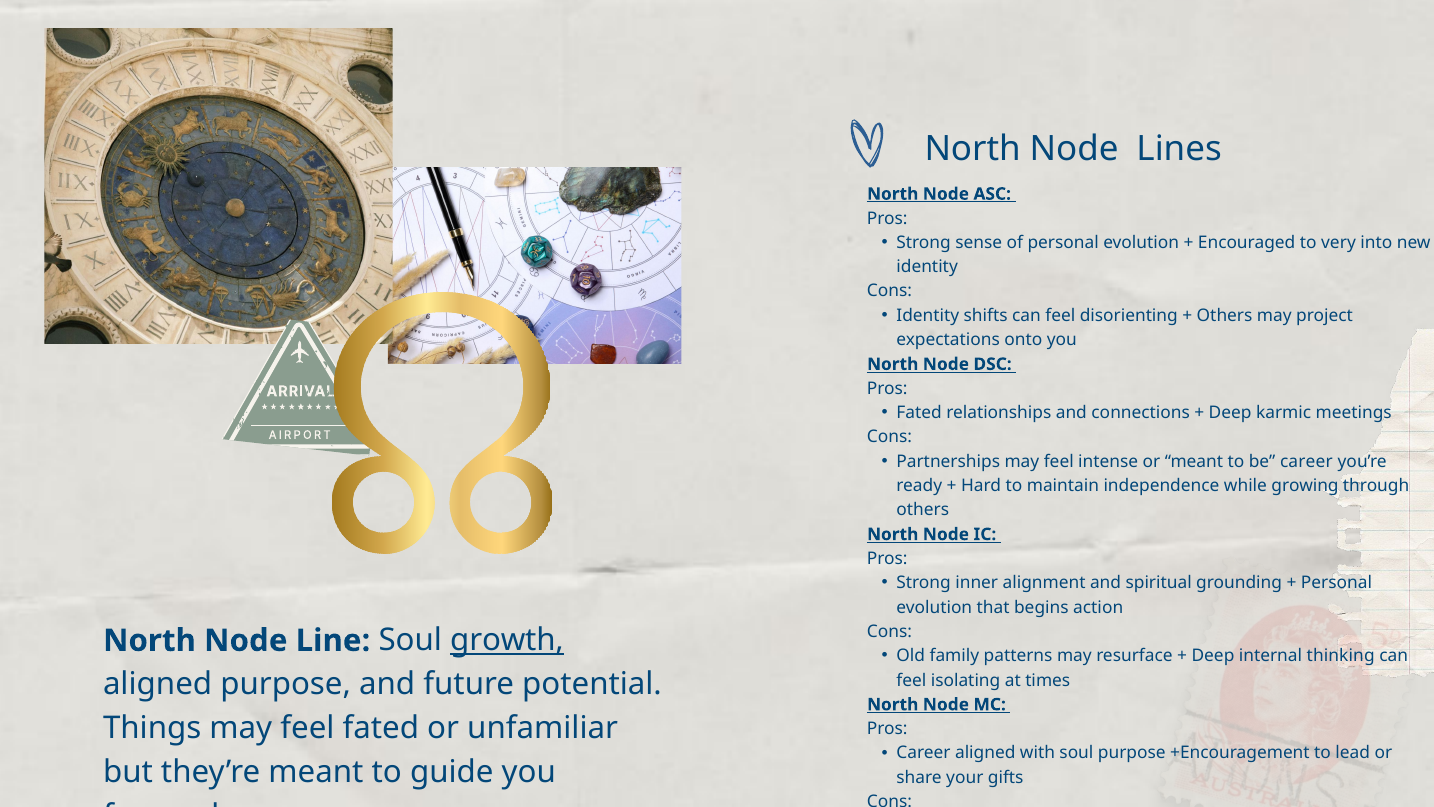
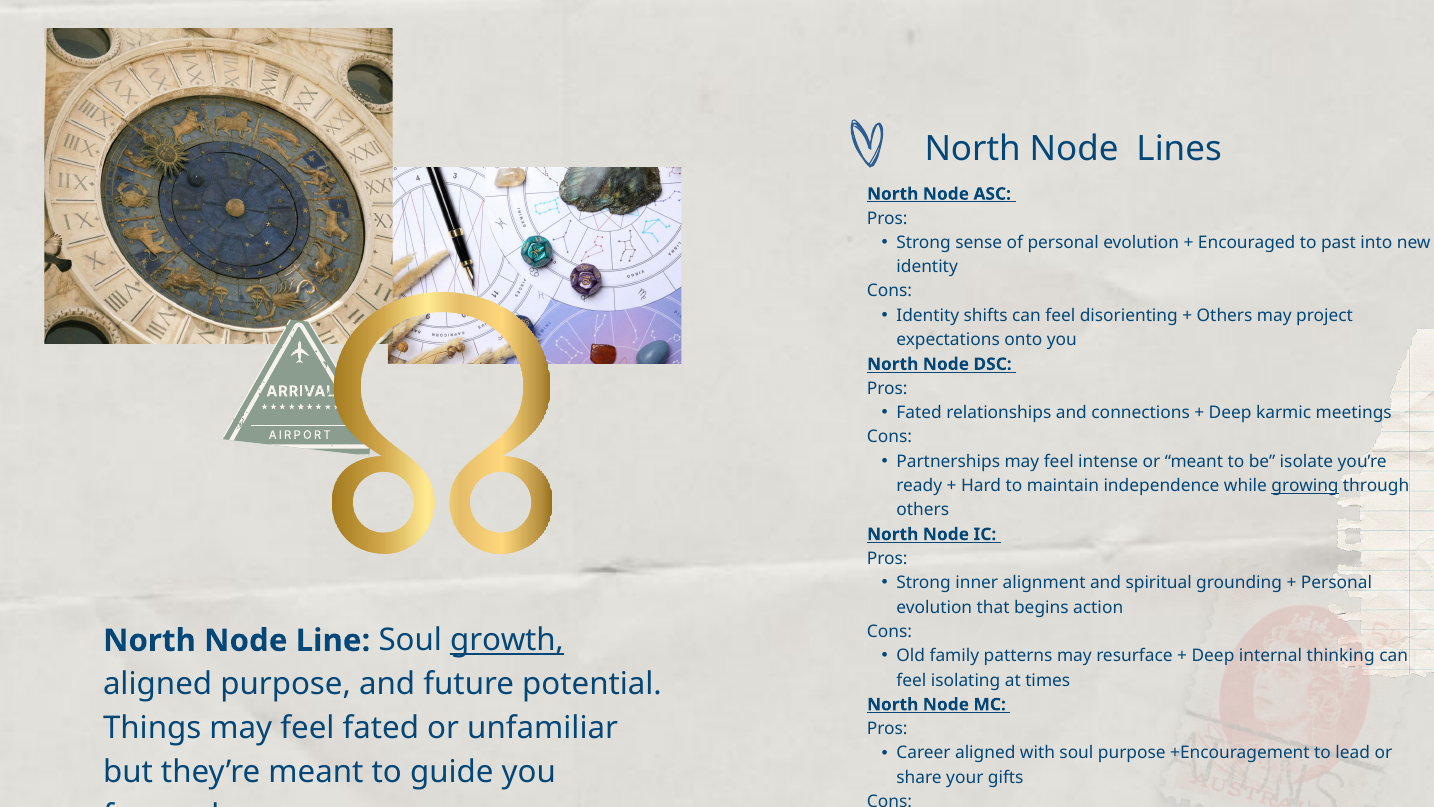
very: very -> past (1339, 242)
be career: career -> isolate (1306, 461)
growing underline: none -> present (1305, 486)
